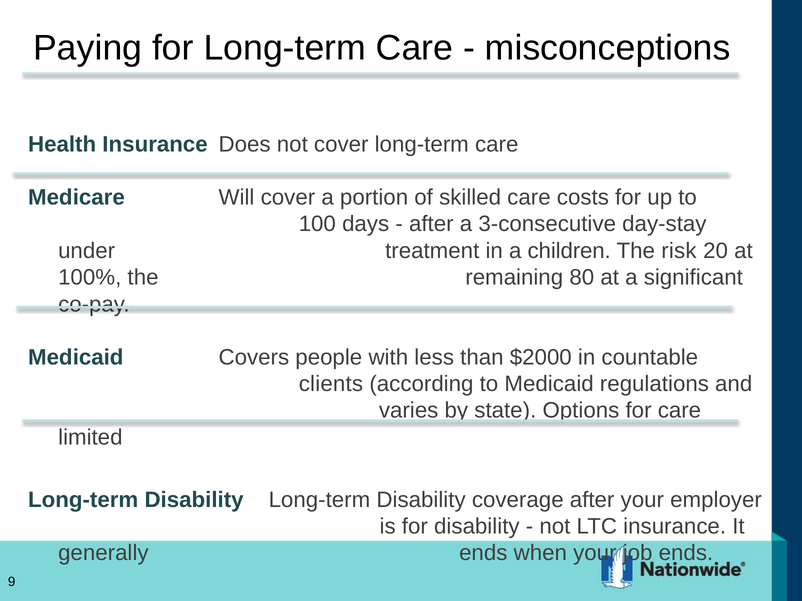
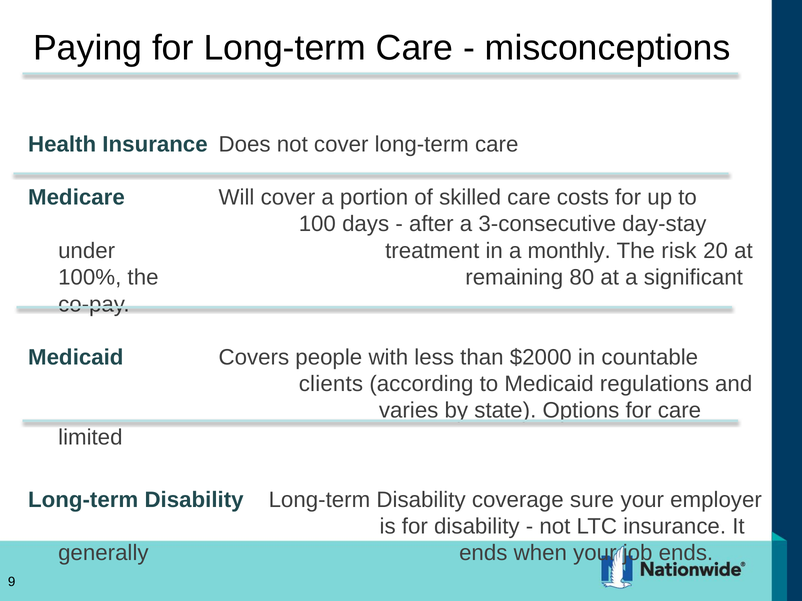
children: children -> monthly (569, 251)
coverage after: after -> sure (592, 500)
